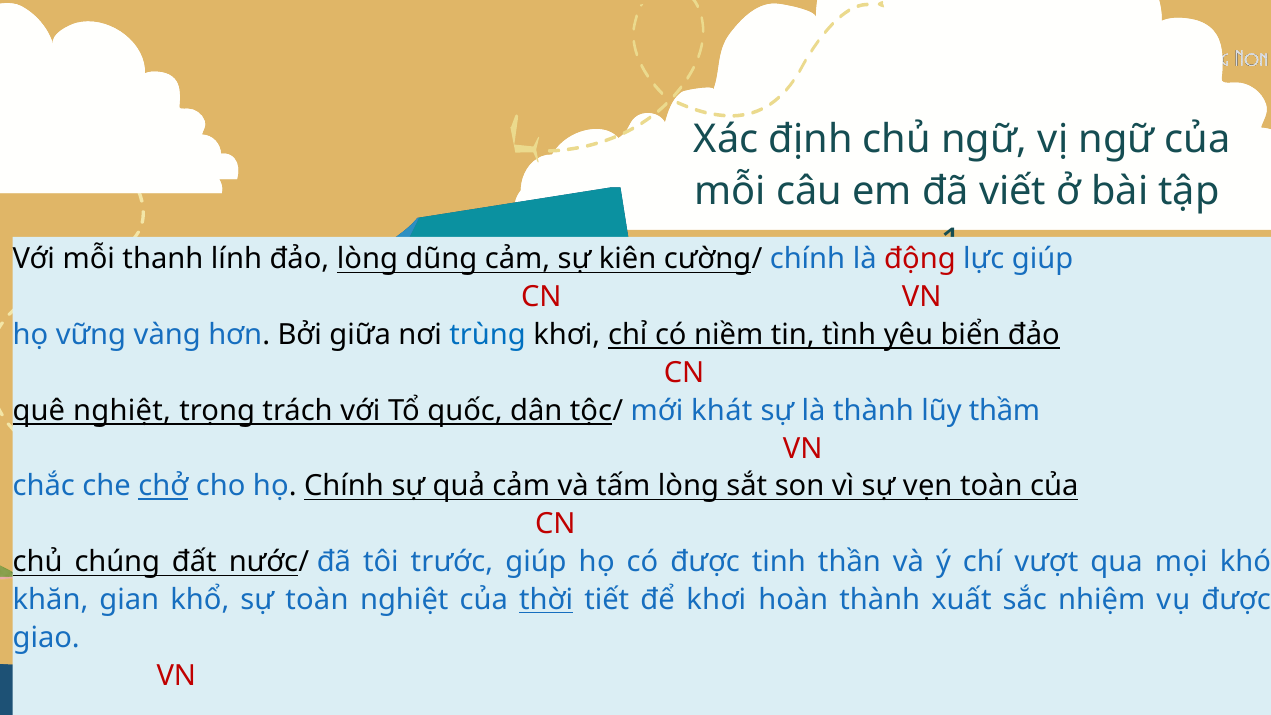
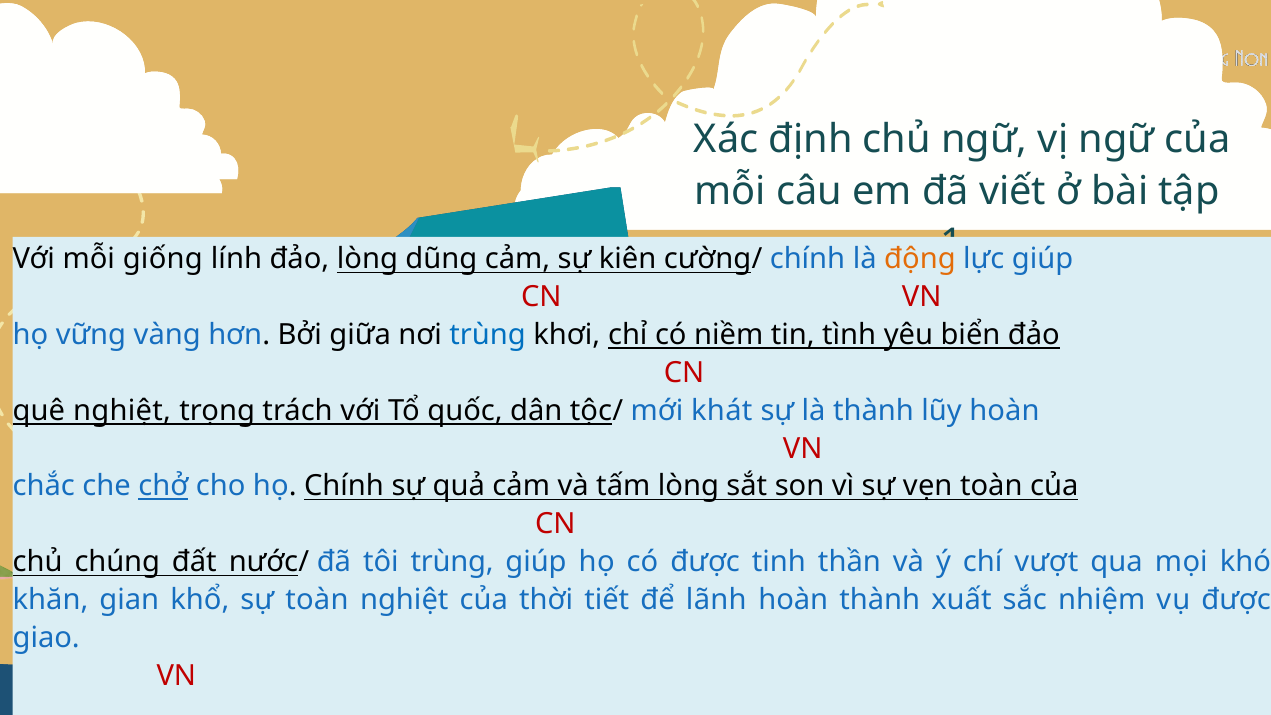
thanh: thanh -> giống (163, 259)
động colour: red -> orange (920, 259)
lũy thầm: thầm -> hoàn (1004, 411)
tôi trước: trước -> trùng (452, 562)
thời underline: present -> none (546, 600)
để khơi: khơi -> lãnh (716, 600)
